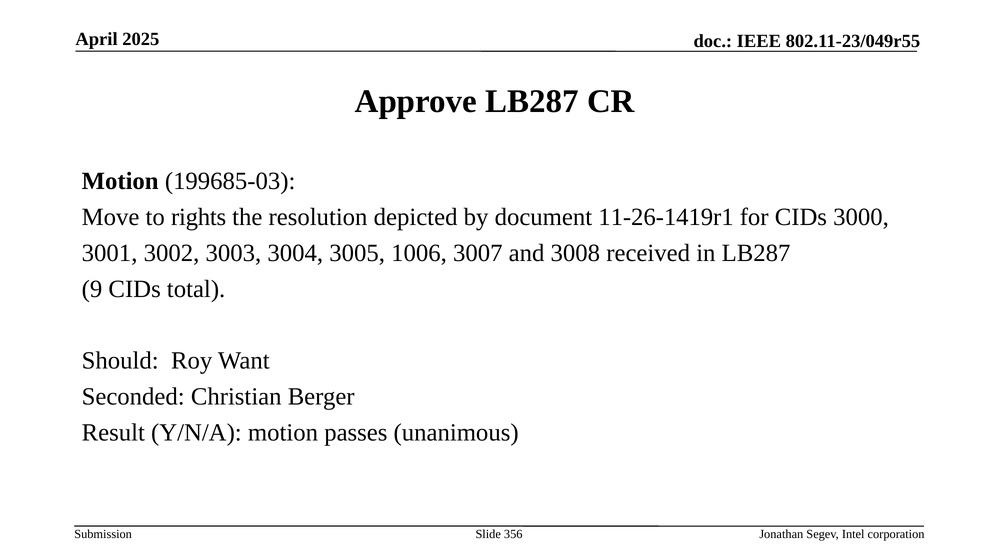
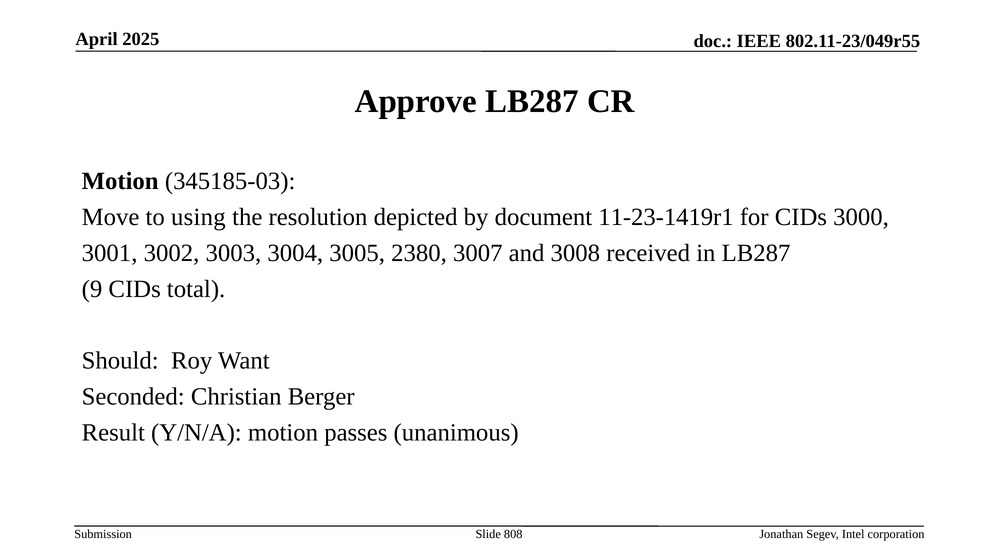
199685-03: 199685-03 -> 345185-03 (230, 181)
rights: rights -> using (198, 217)
11-26-1419r1: 11-26-1419r1 -> 11-23-1419r1 (666, 217)
1006: 1006 -> 2380 (419, 253)
356: 356 -> 808 (513, 534)
